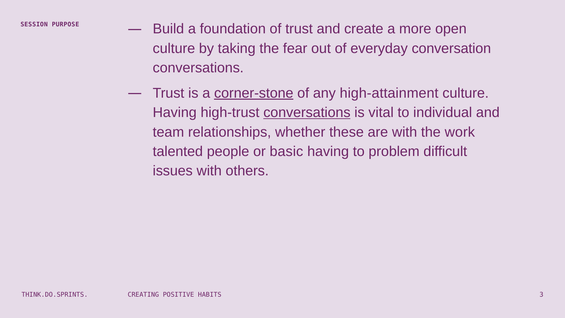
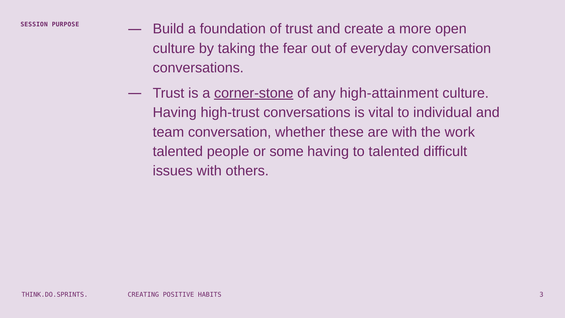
conversations underline: present -> none (307, 113)
team relationships: relationships -> conversation (230, 132)
basic: basic -> some (287, 151)
to problem: problem -> talented (394, 151)
